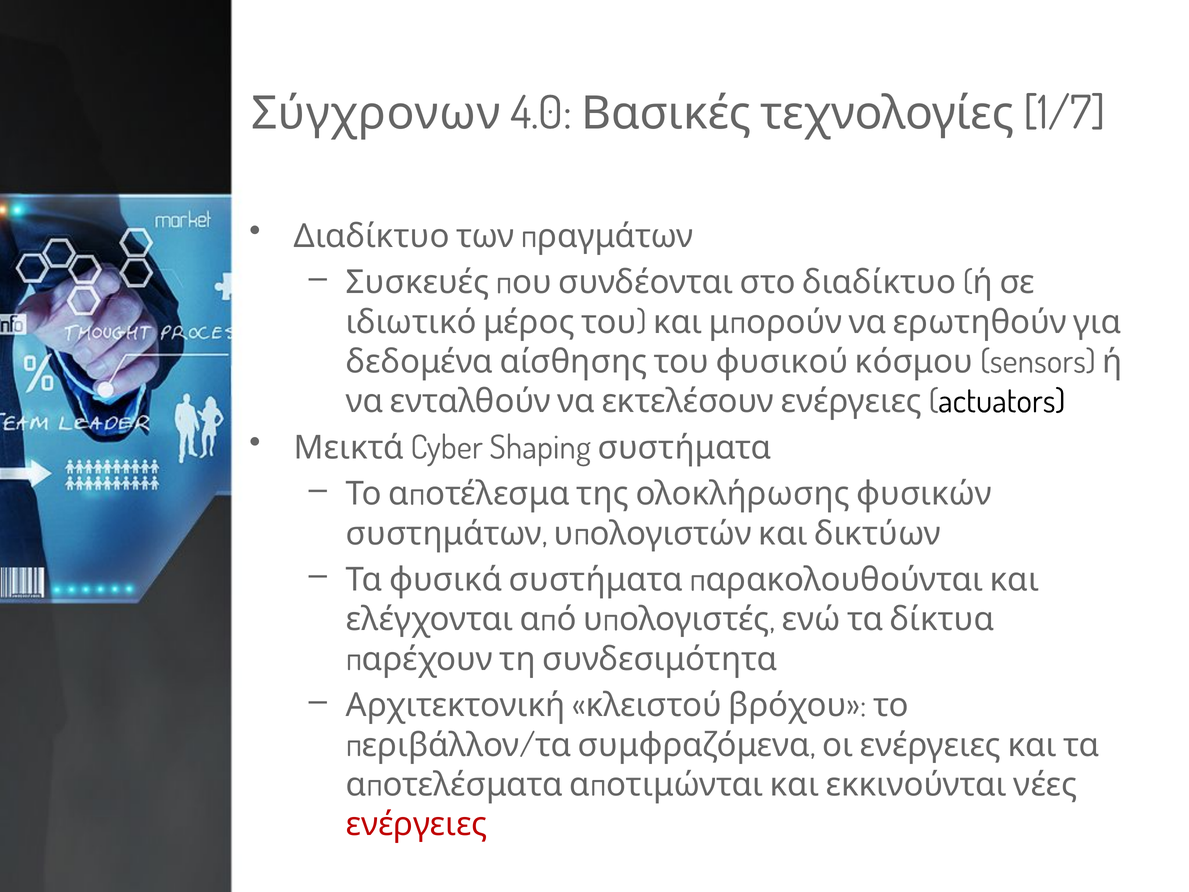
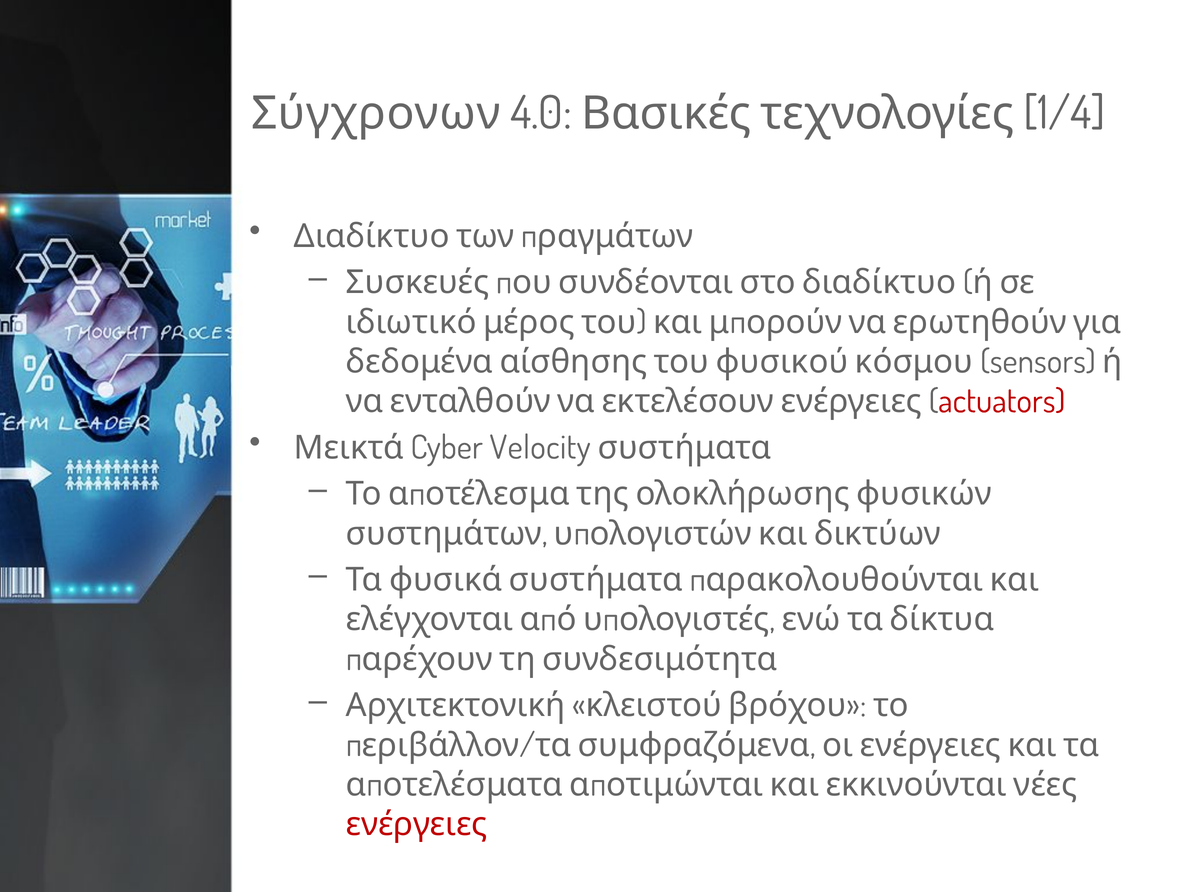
1/7: 1/7 -> 1/4 (1064, 113)
actuators colour: black -> red (1002, 401)
Shaping: Shaping -> Velocity (540, 448)
